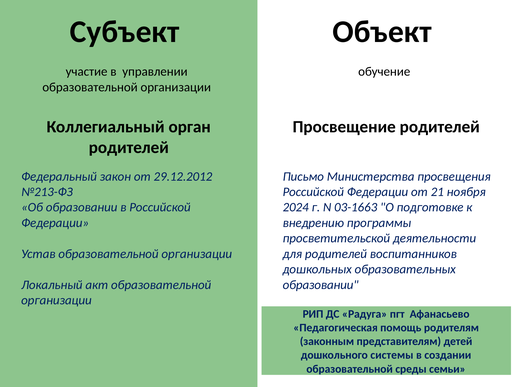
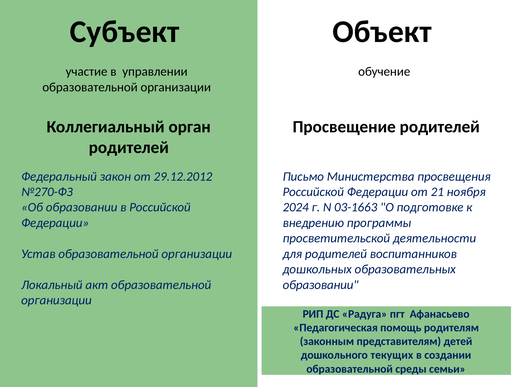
№213-ФЗ: №213-ФЗ -> №270-ФЗ (47, 192)
системы: системы -> текущих (392, 354)
